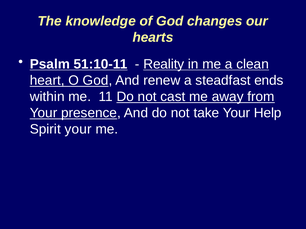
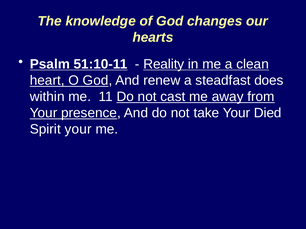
ends: ends -> does (269, 81)
Help: Help -> Died (268, 113)
